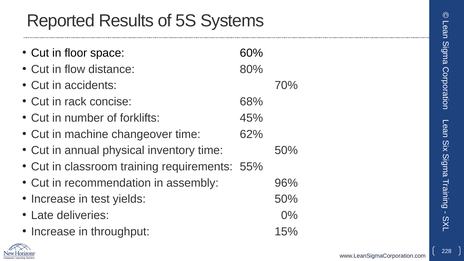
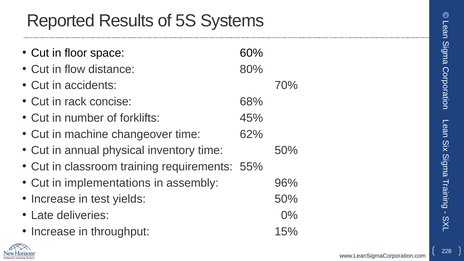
recommendation: recommendation -> implementations (108, 183)
